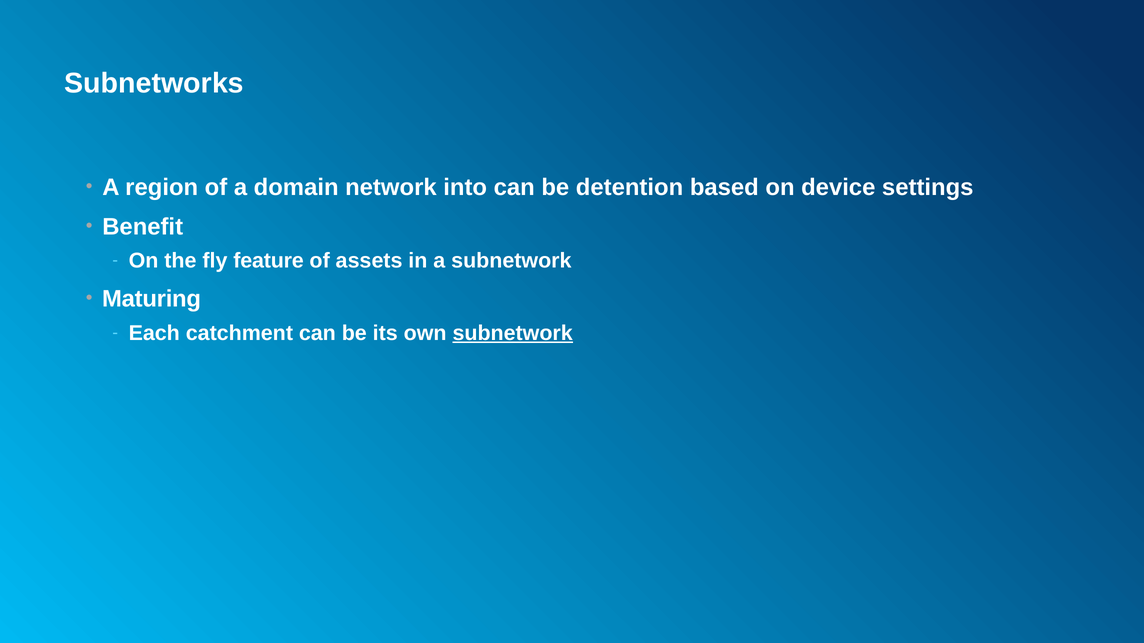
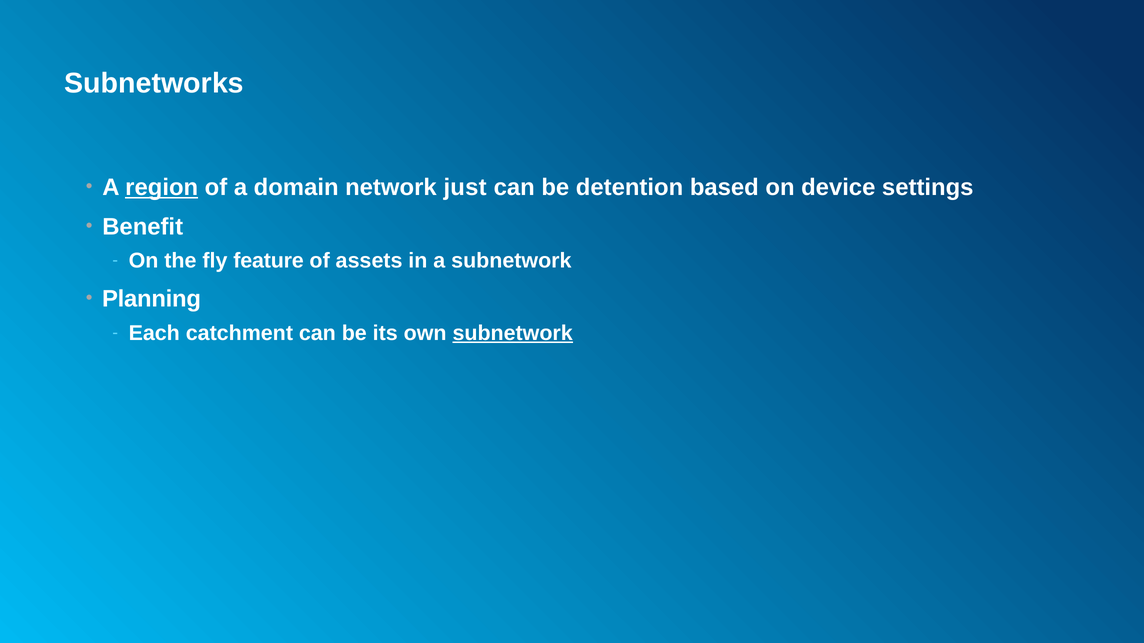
region underline: none -> present (162, 188)
into: into -> just (465, 188)
Maturing: Maturing -> Planning (152, 299)
